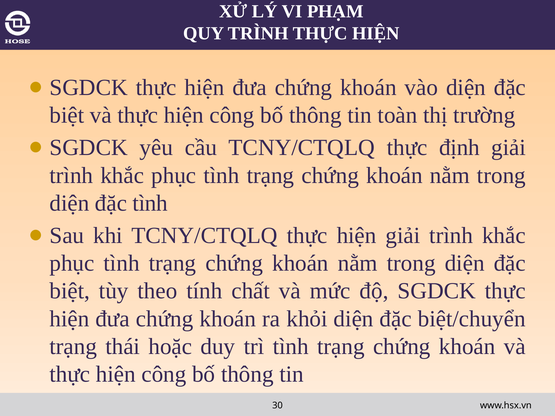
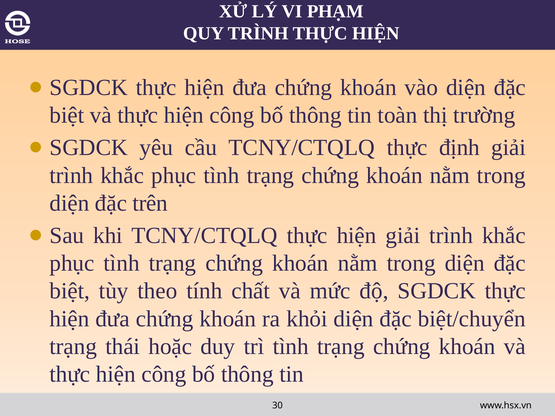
đặc tình: tình -> trên (150, 203)
